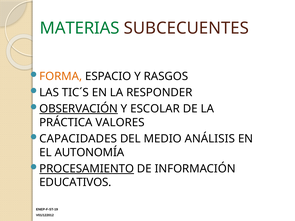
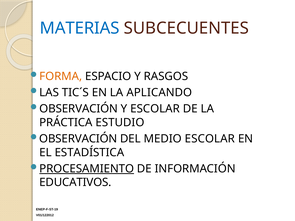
MATERIAS colour: green -> blue (80, 28)
RESPONDER: RESPONDER -> APLICANDO (159, 93)
OBSERVACIÓN underline: present -> none (79, 109)
VALORES: VALORES -> ESTUDIO (120, 123)
CAPACIDADES: CAPACIDADES -> OBSERVACIÓN (78, 139)
MEDIO ANÁLISIS: ANÁLISIS -> ESCOLAR (210, 139)
AUTONOMÍA: AUTONOMÍA -> ESTADÍSTICA (89, 153)
